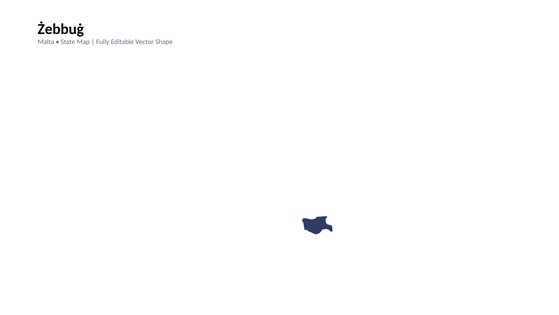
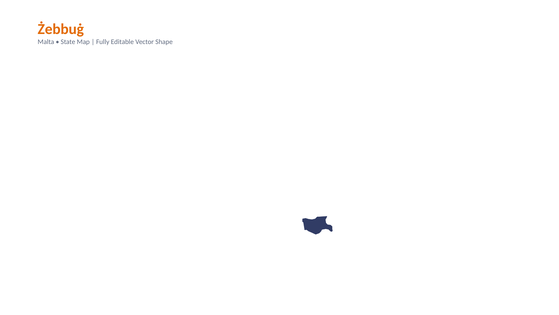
Żebbuġ colour: black -> orange (61, 29)
